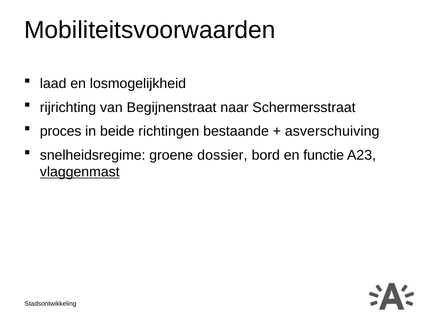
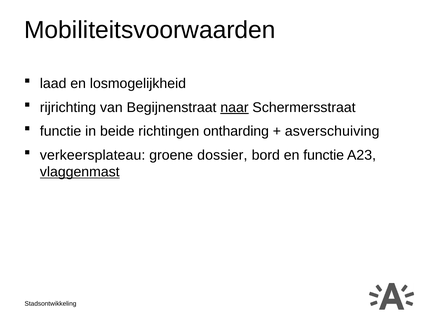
naar underline: none -> present (234, 108)
proces: proces -> functie (61, 132)
bestaande: bestaande -> ontharding (236, 132)
snelheidsregime: snelheidsregime -> verkeersplateau (93, 155)
